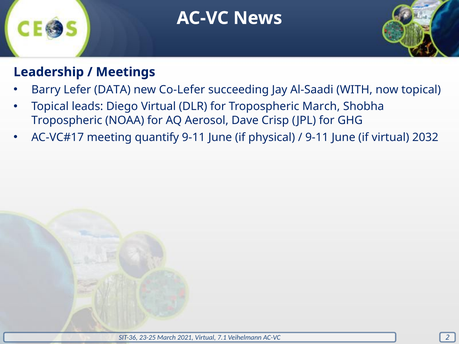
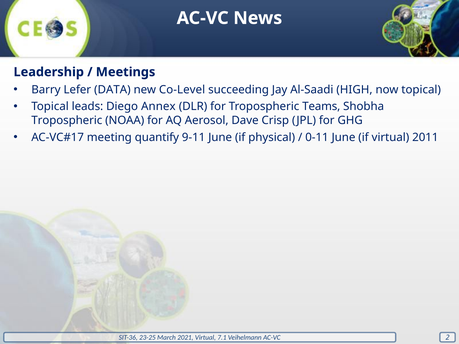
Co-Lefer: Co-Lefer -> Co-Level (182, 90)
WITH: WITH -> HIGH (354, 90)
Diego Virtual: Virtual -> Annex (158, 107)
Tropospheric March: March -> Teams (321, 107)
9-11: 9-11 -> 0-11 (317, 137)
2032: 2032 -> 2011 (425, 137)
